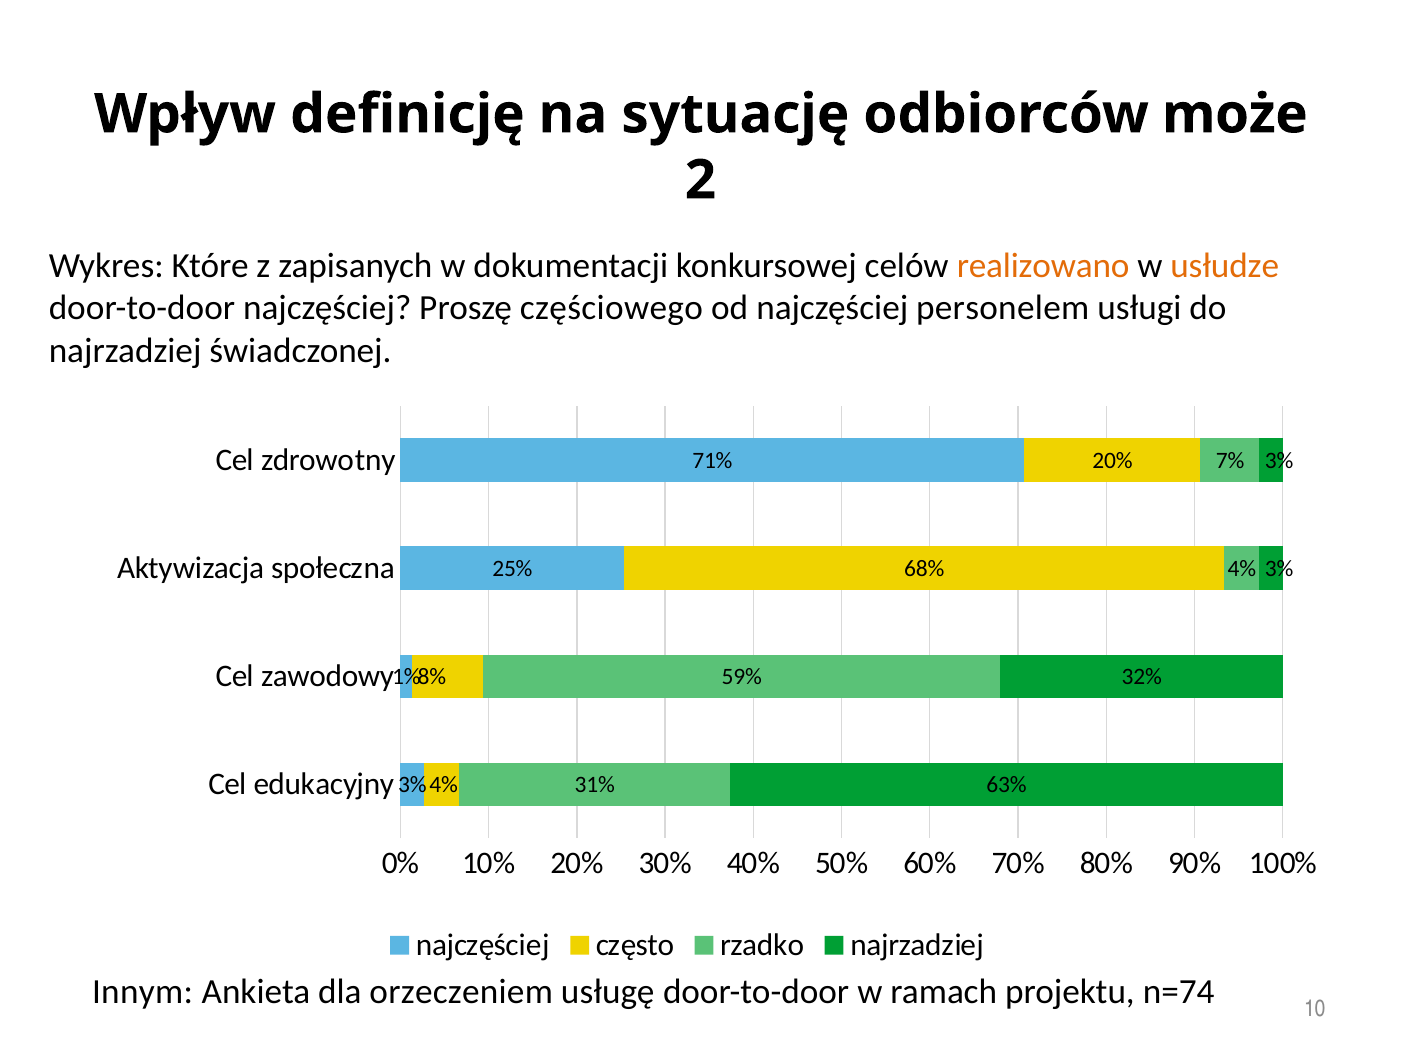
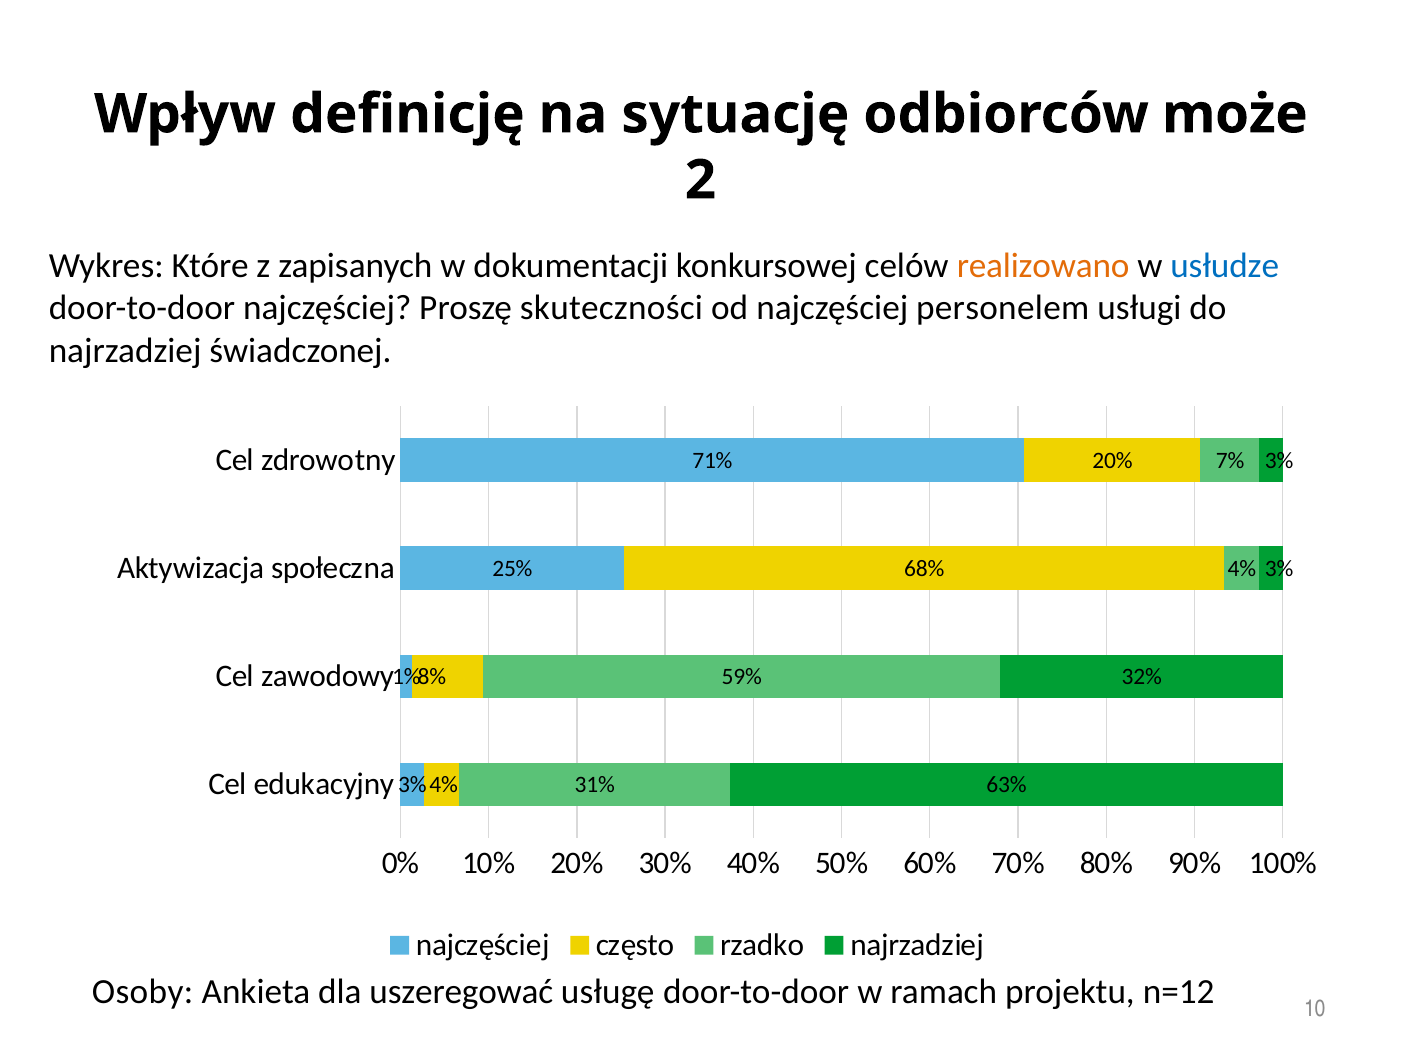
usłudze colour: orange -> blue (1225, 266)
częściowego: częściowego -> skuteczności (611, 308)
Innym: Innym -> Osoby (143, 991)
orzeczeniem: orzeczeniem -> uszeregować (461, 991)
n=74: n=74 -> n=12 (1179, 991)
